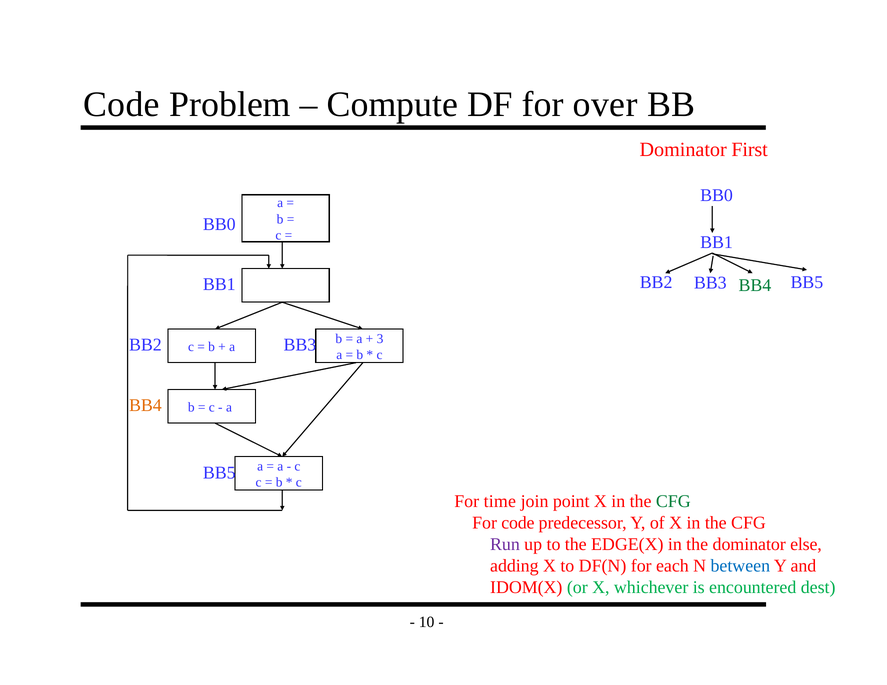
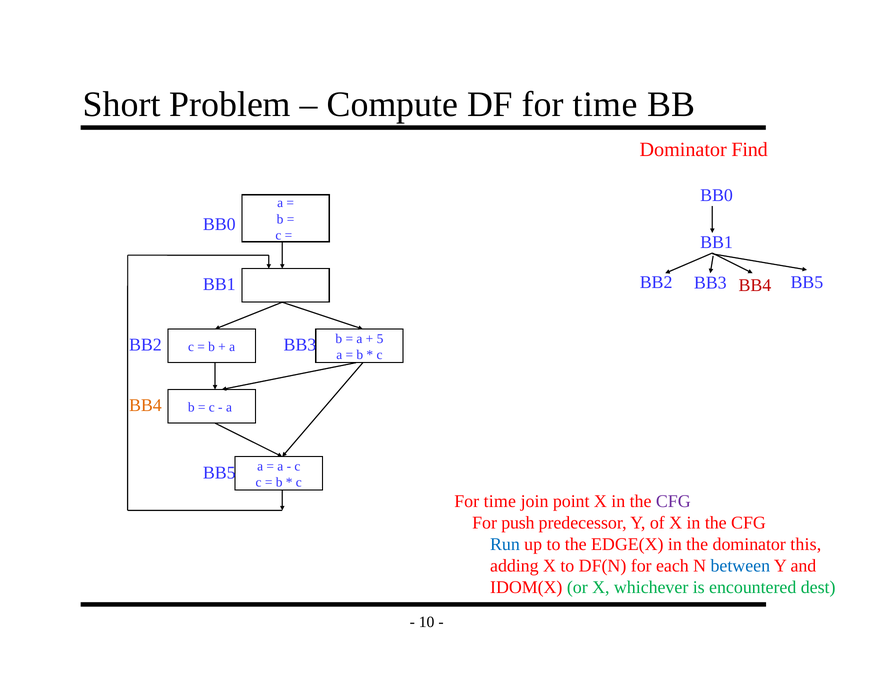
Code: Code -> Short (122, 105)
DF for over: over -> time (605, 105)
First: First -> Find (750, 150)
BB4 colour: green -> red (755, 285)
3: 3 -> 5 (380, 339)
CFG colour: green -> purple (673, 502)
For code: code -> push (518, 523)
Run colour: purple -> blue (505, 545)
else: else -> this (806, 545)
